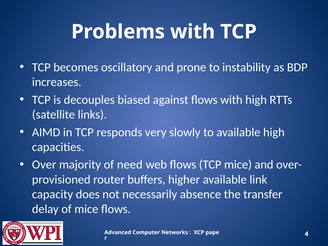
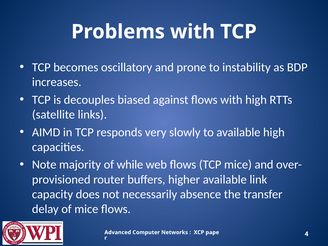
Over: Over -> Note (44, 165)
need: need -> while (130, 165)
